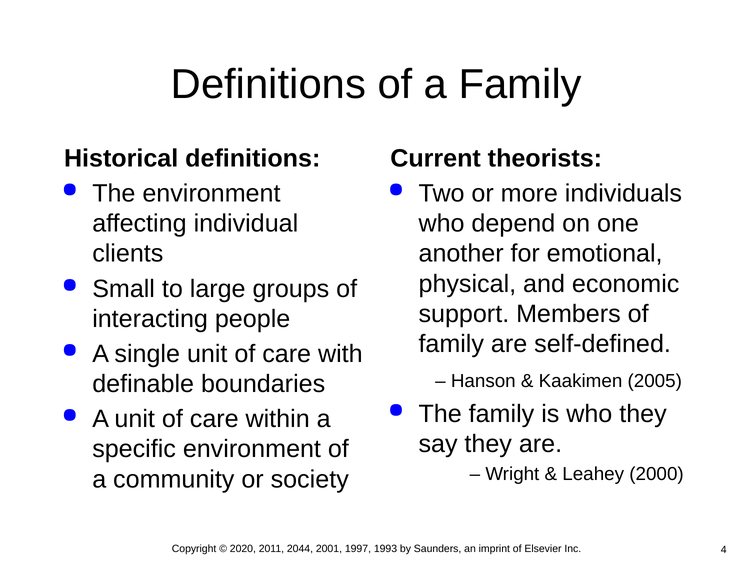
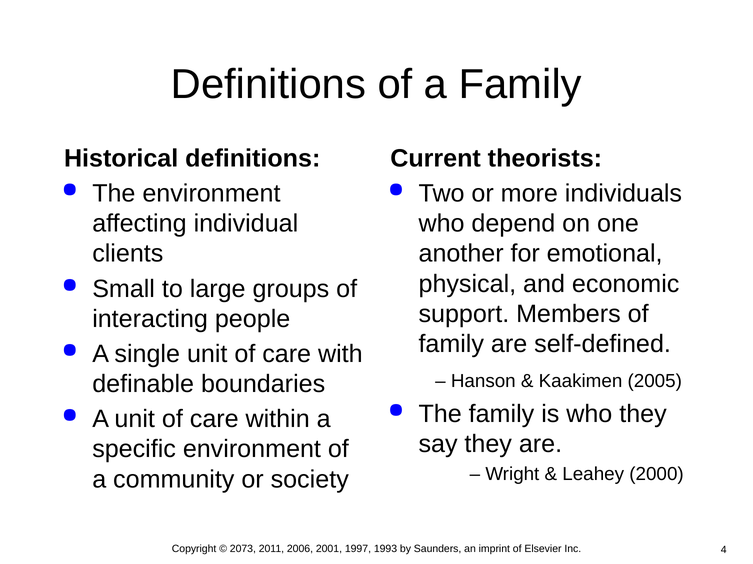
2020: 2020 -> 2073 (243, 550)
2044: 2044 -> 2006 (300, 550)
